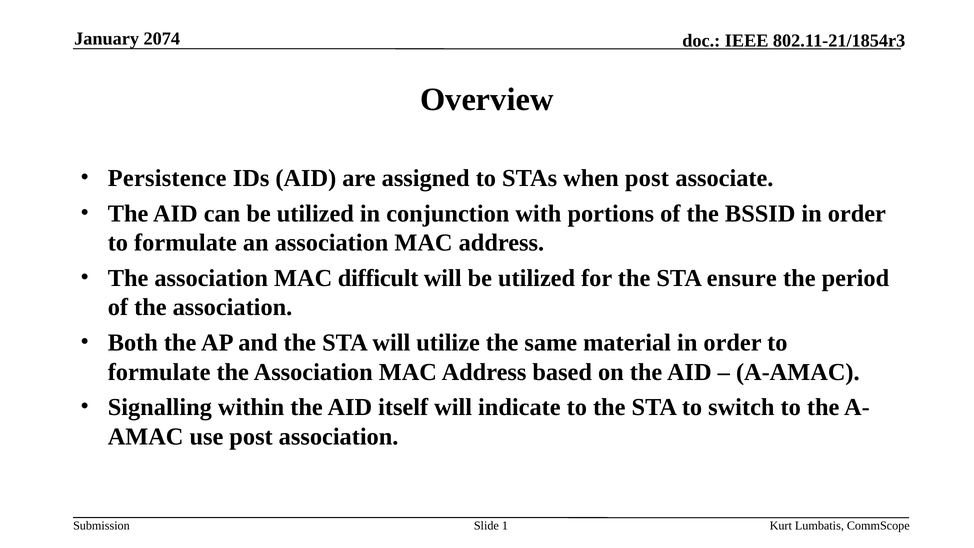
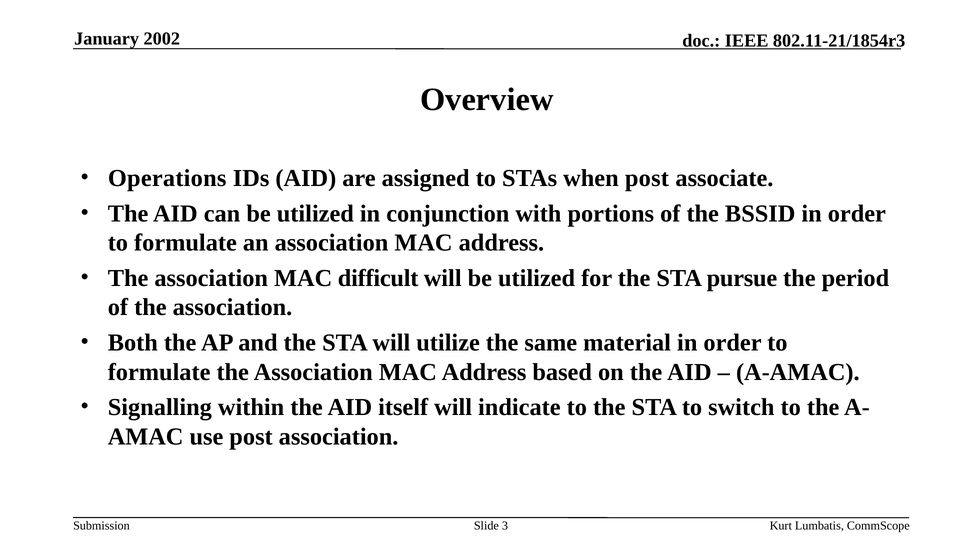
2074: 2074 -> 2002 (162, 39)
Persistence: Persistence -> Operations (167, 178)
ensure: ensure -> pursue (742, 278)
1: 1 -> 3 (505, 525)
